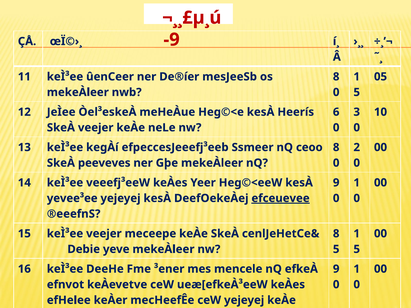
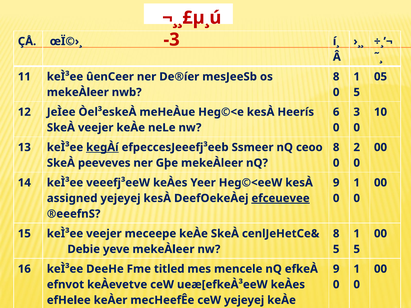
-9: -9 -> -3 (172, 40)
kegÀí underline: none -> present (102, 147)
yevee³ee: yevee³ee -> assigned (72, 198)
³ener: ³ener -> titled (169, 269)
